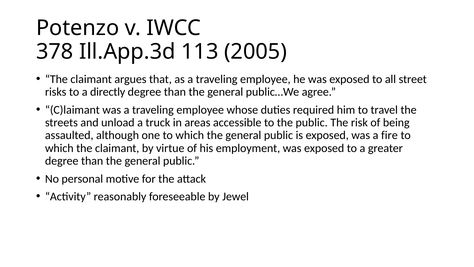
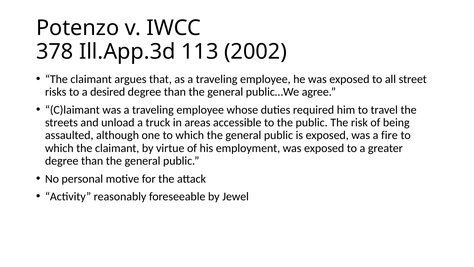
2005: 2005 -> 2002 (255, 52)
directly: directly -> desired (108, 92)
